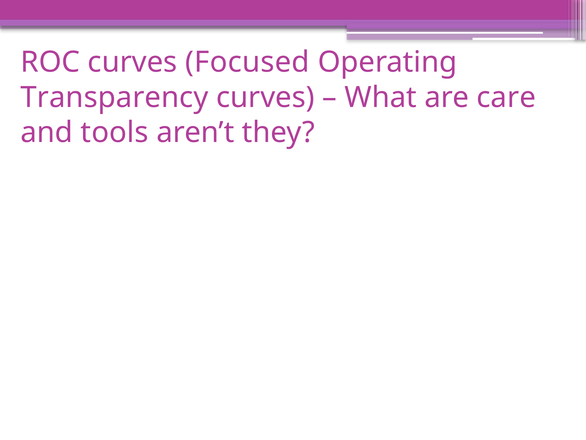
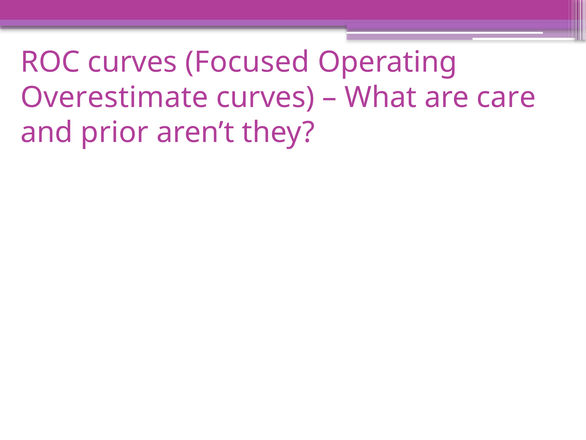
Transparency: Transparency -> Overestimate (114, 97)
tools: tools -> prior (115, 132)
